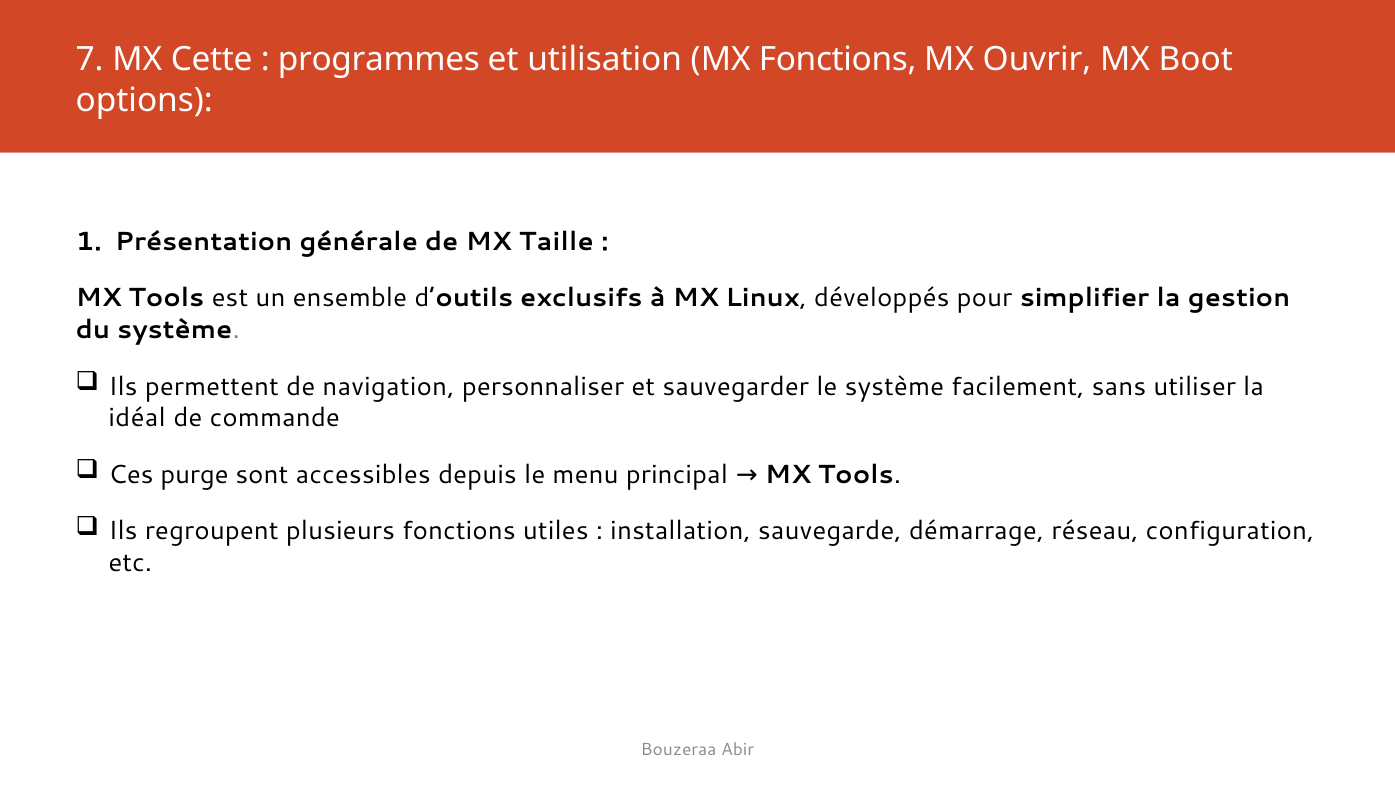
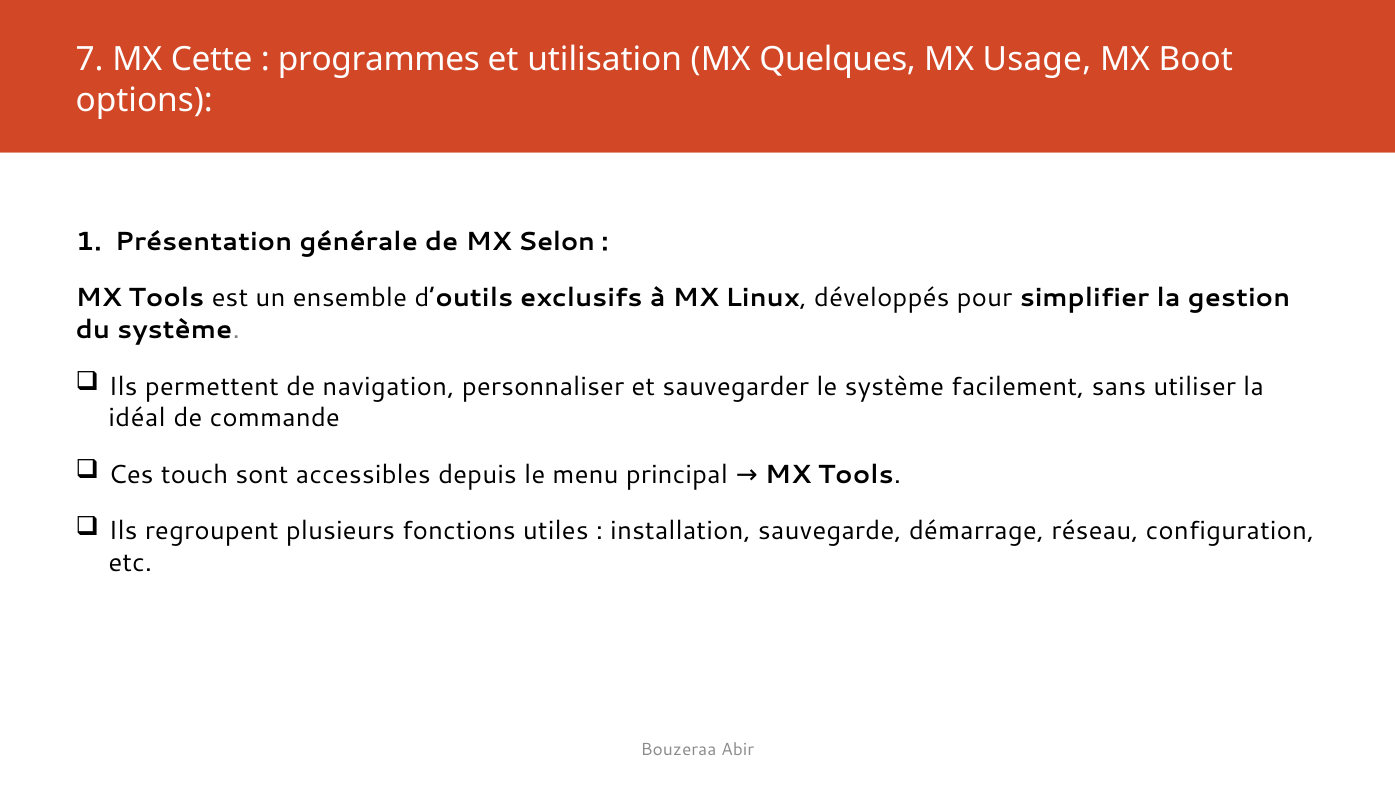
MX Fonctions: Fonctions -> Quelques (838, 60)
Ouvrir: Ouvrir -> Usage (1037, 60)
Taille: Taille -> Selon (556, 242)
purge: purge -> touch (195, 474)
